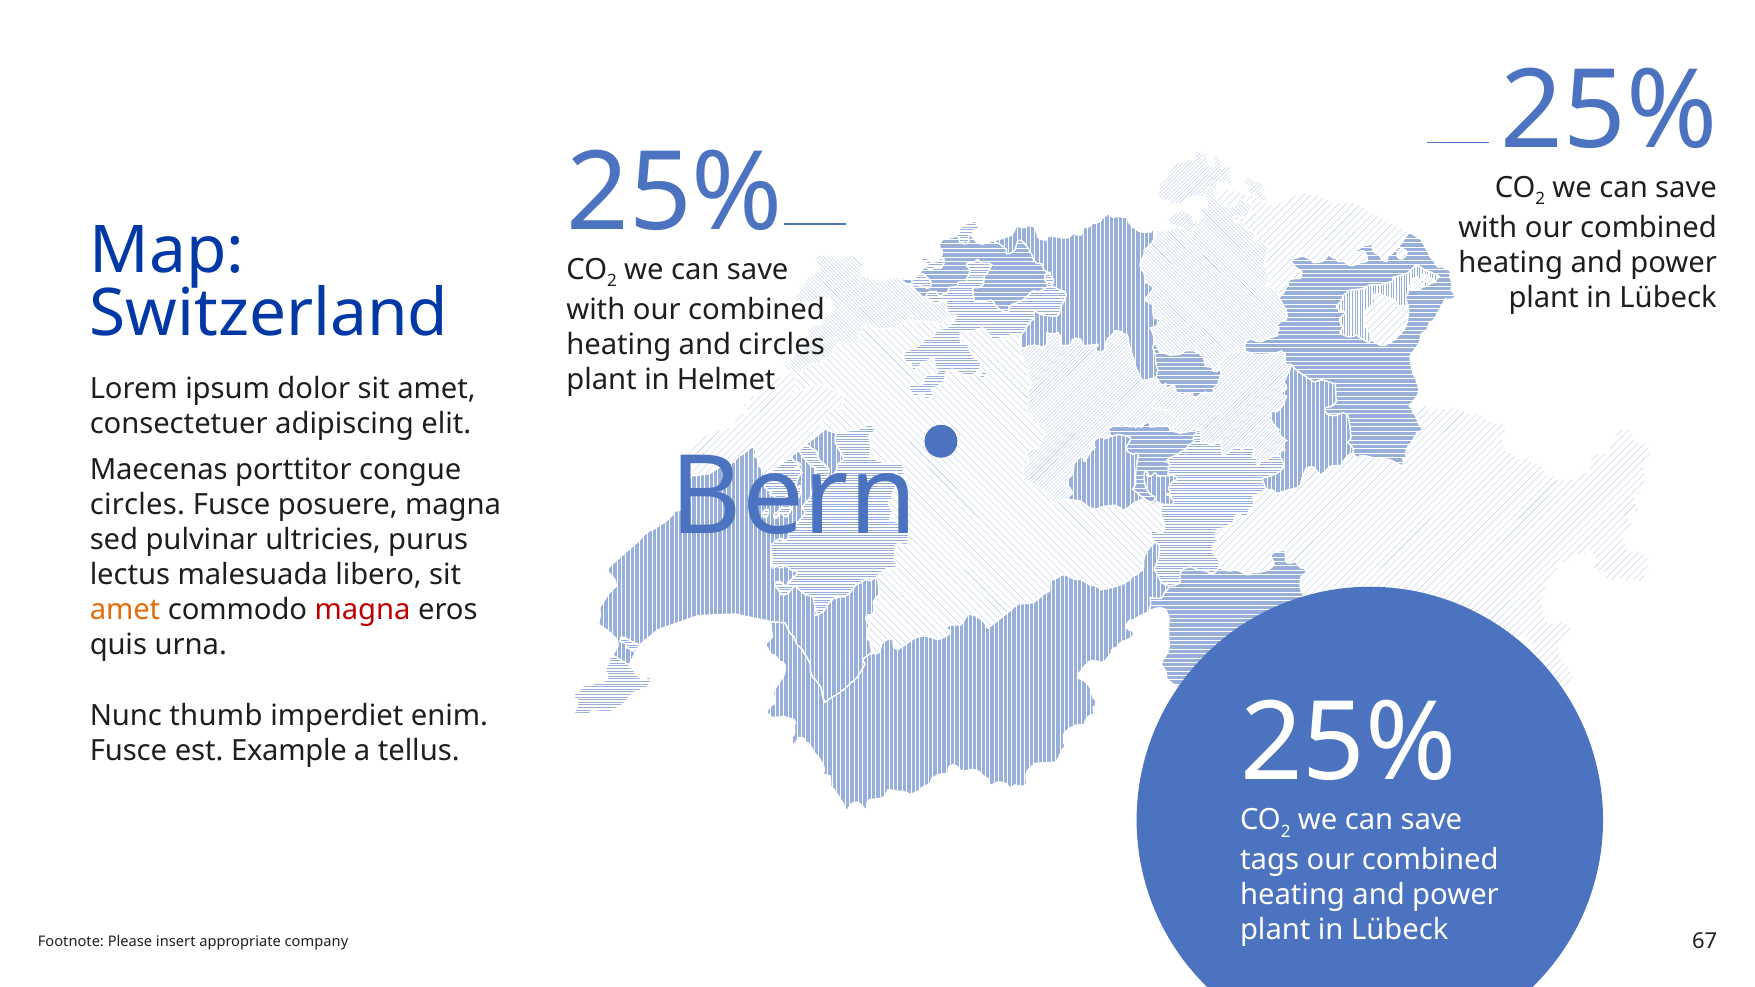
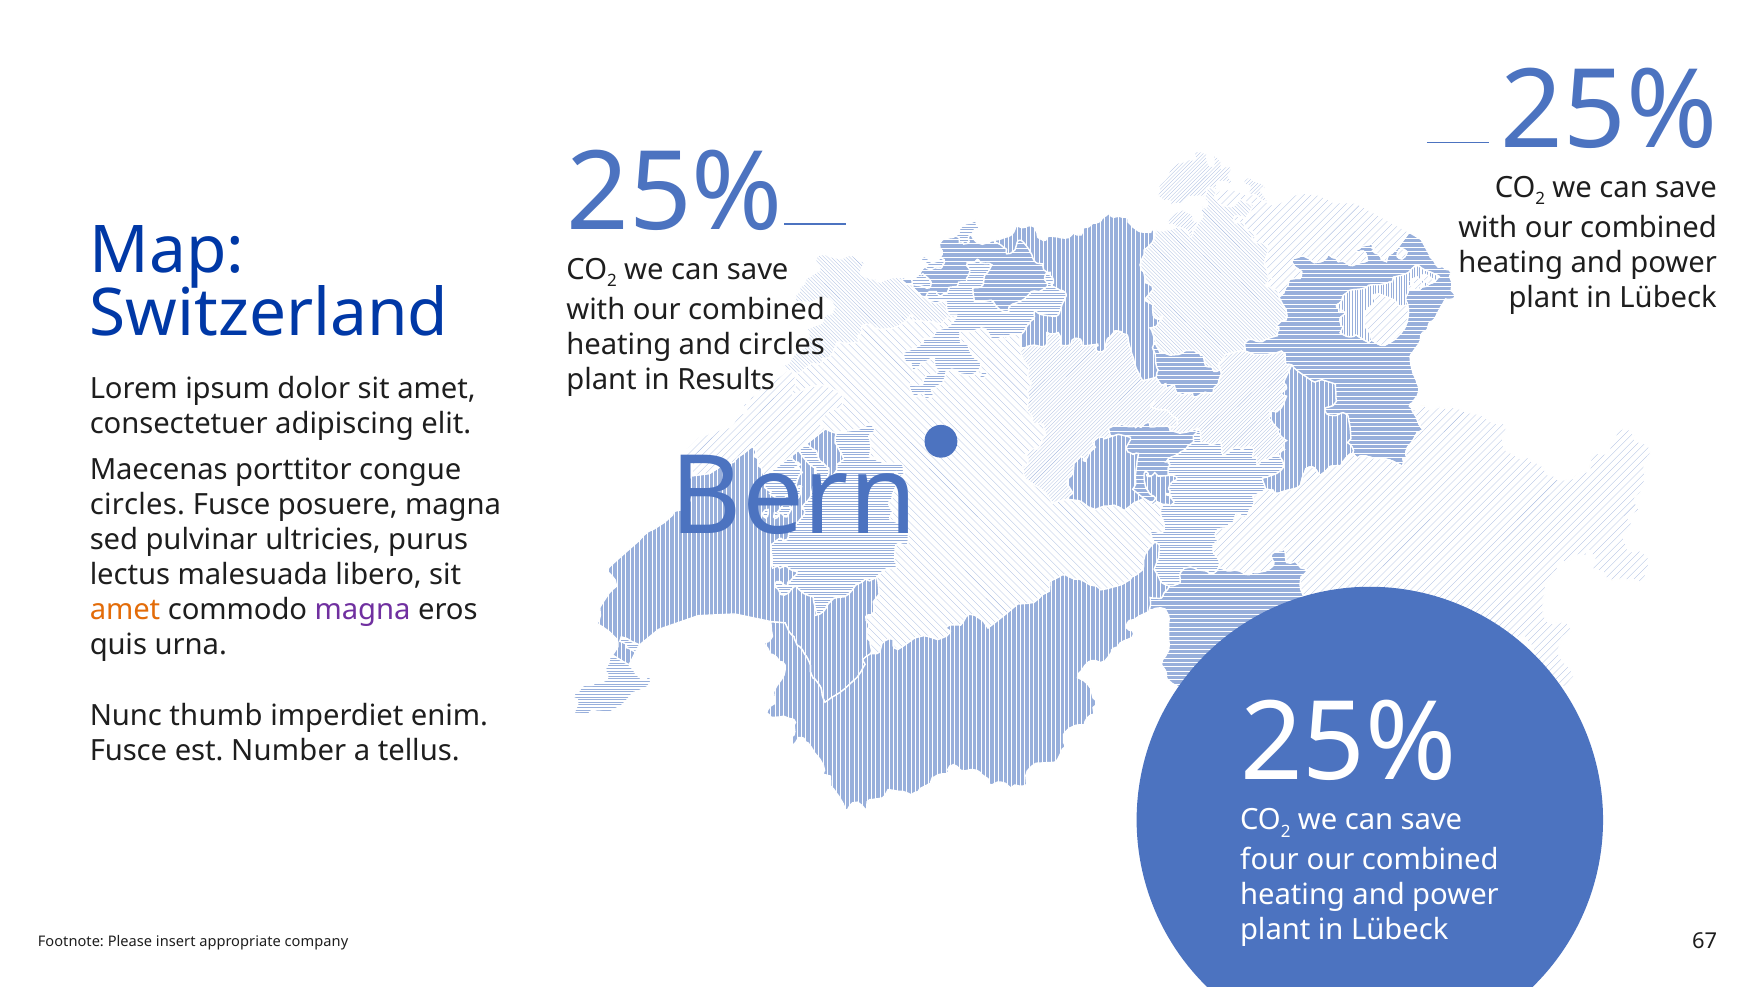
Helmet: Helmet -> Results (726, 380)
magna colour: red -> purple (363, 610)
Example: Example -> Number (289, 751)
tags: tags -> four (1270, 860)
